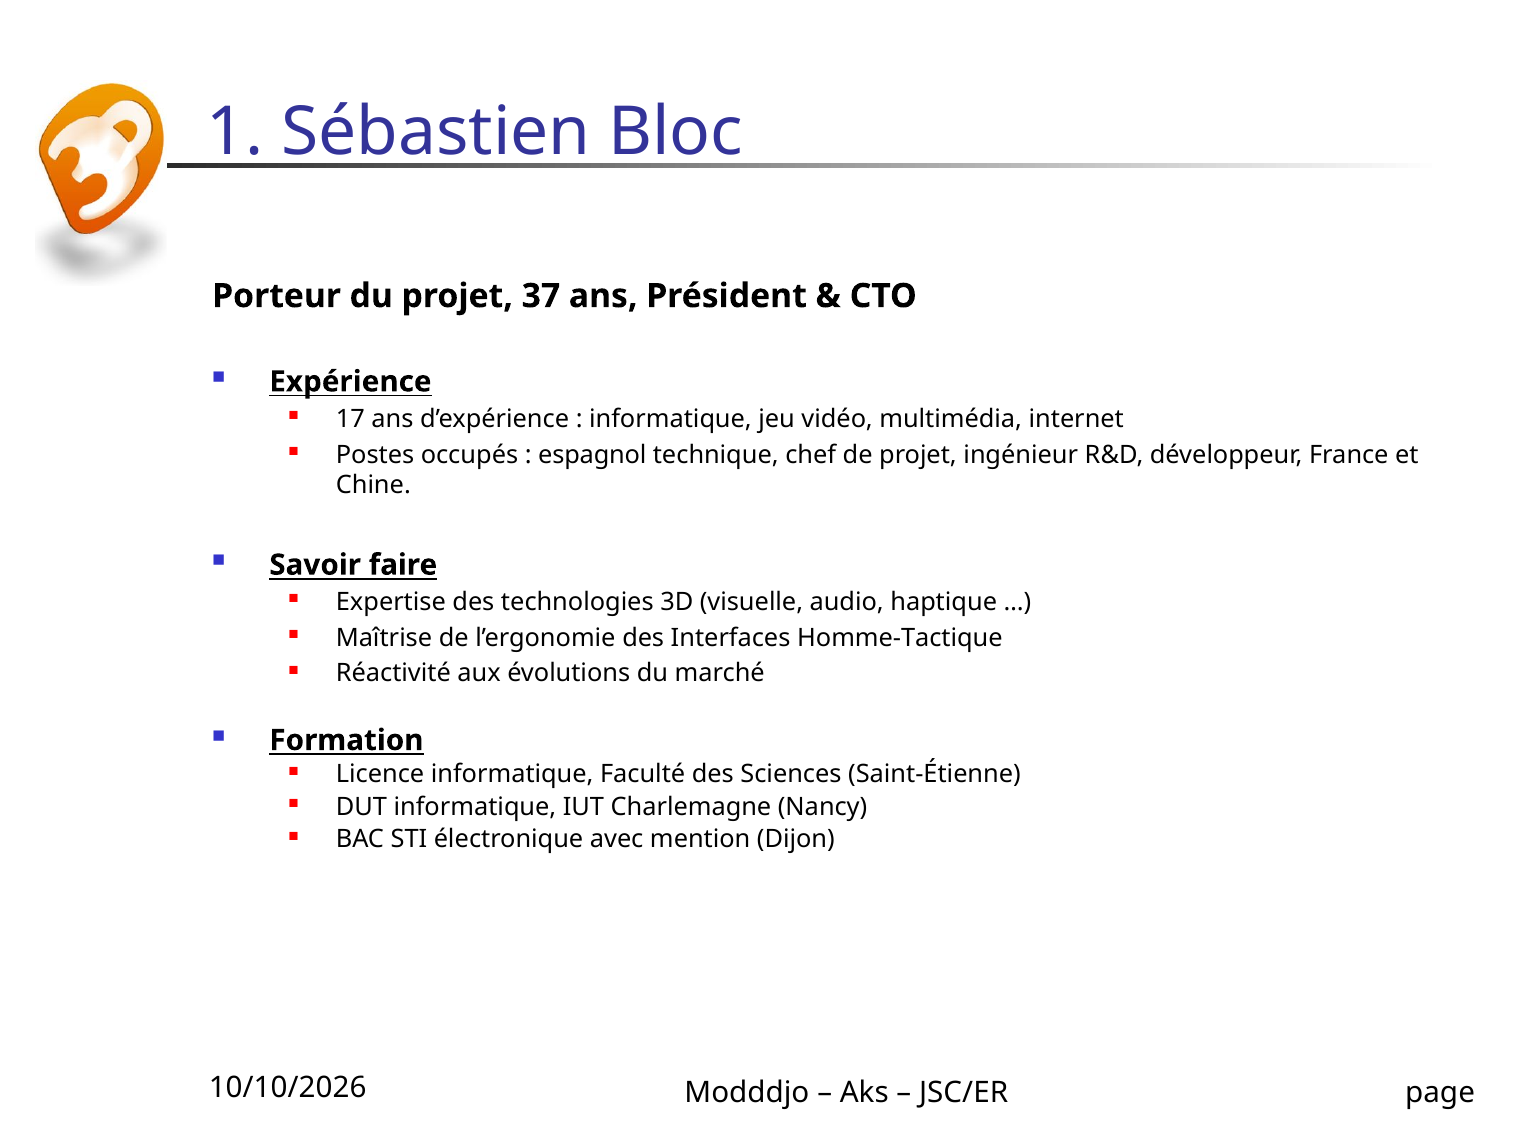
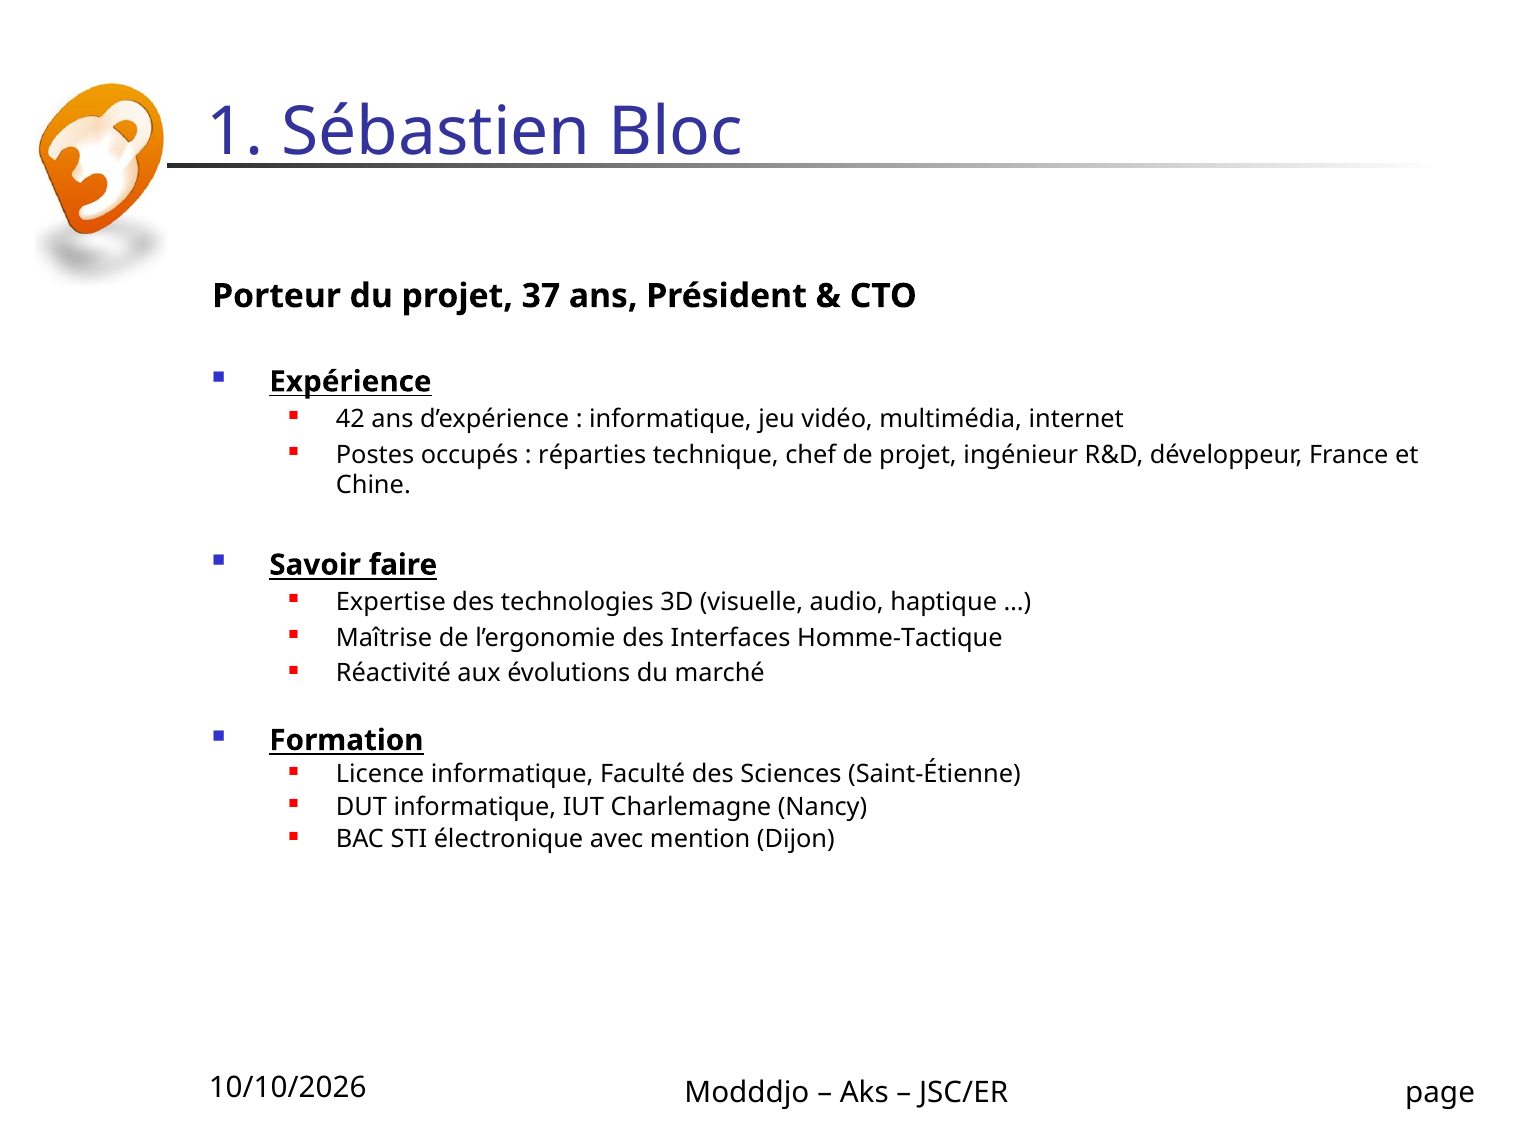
17: 17 -> 42 (350, 419)
espagnol: espagnol -> réparties (592, 455)
